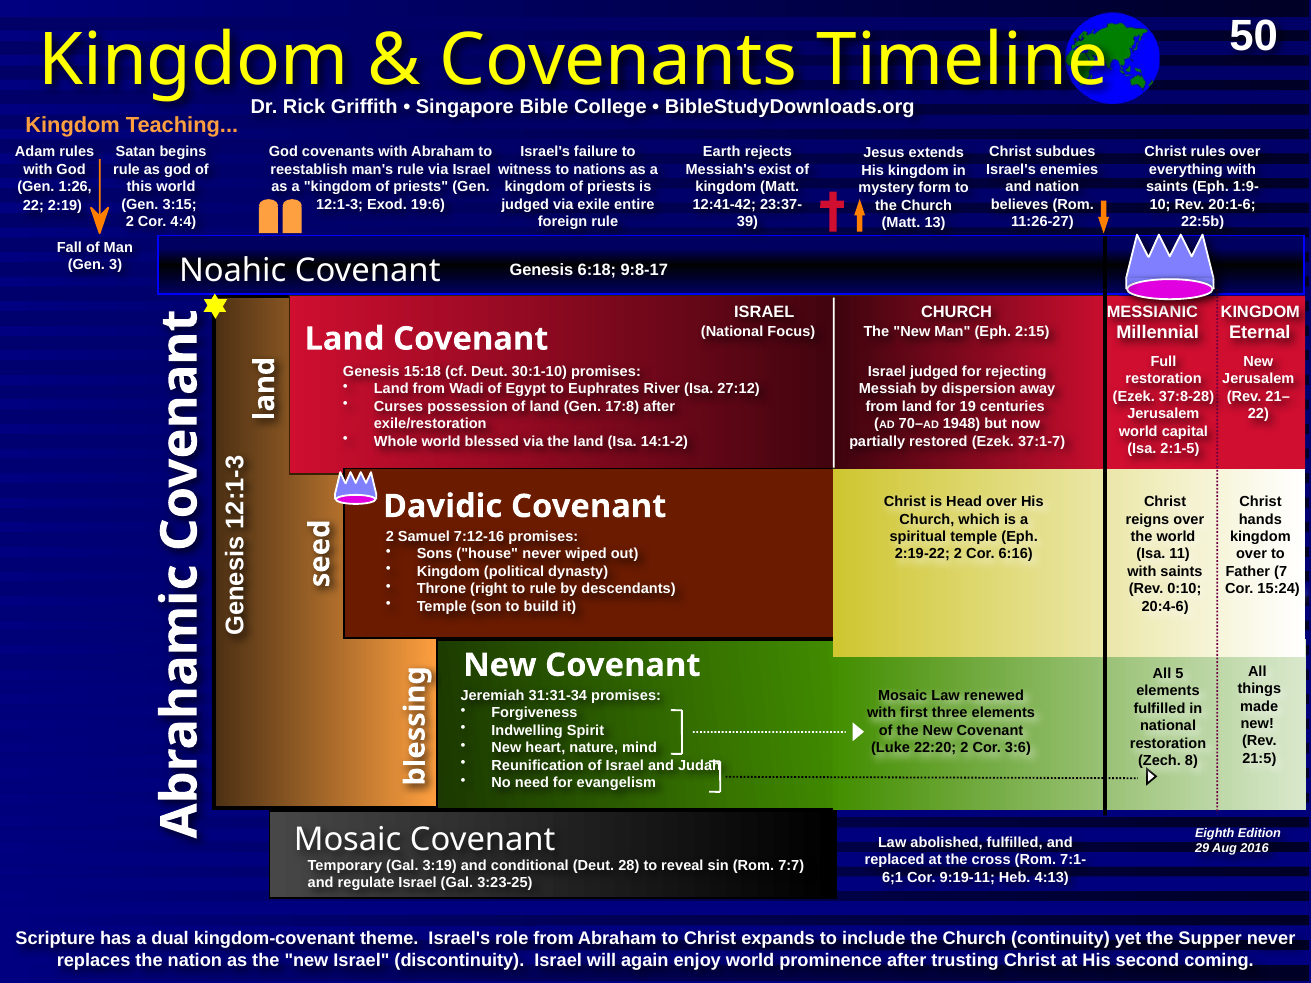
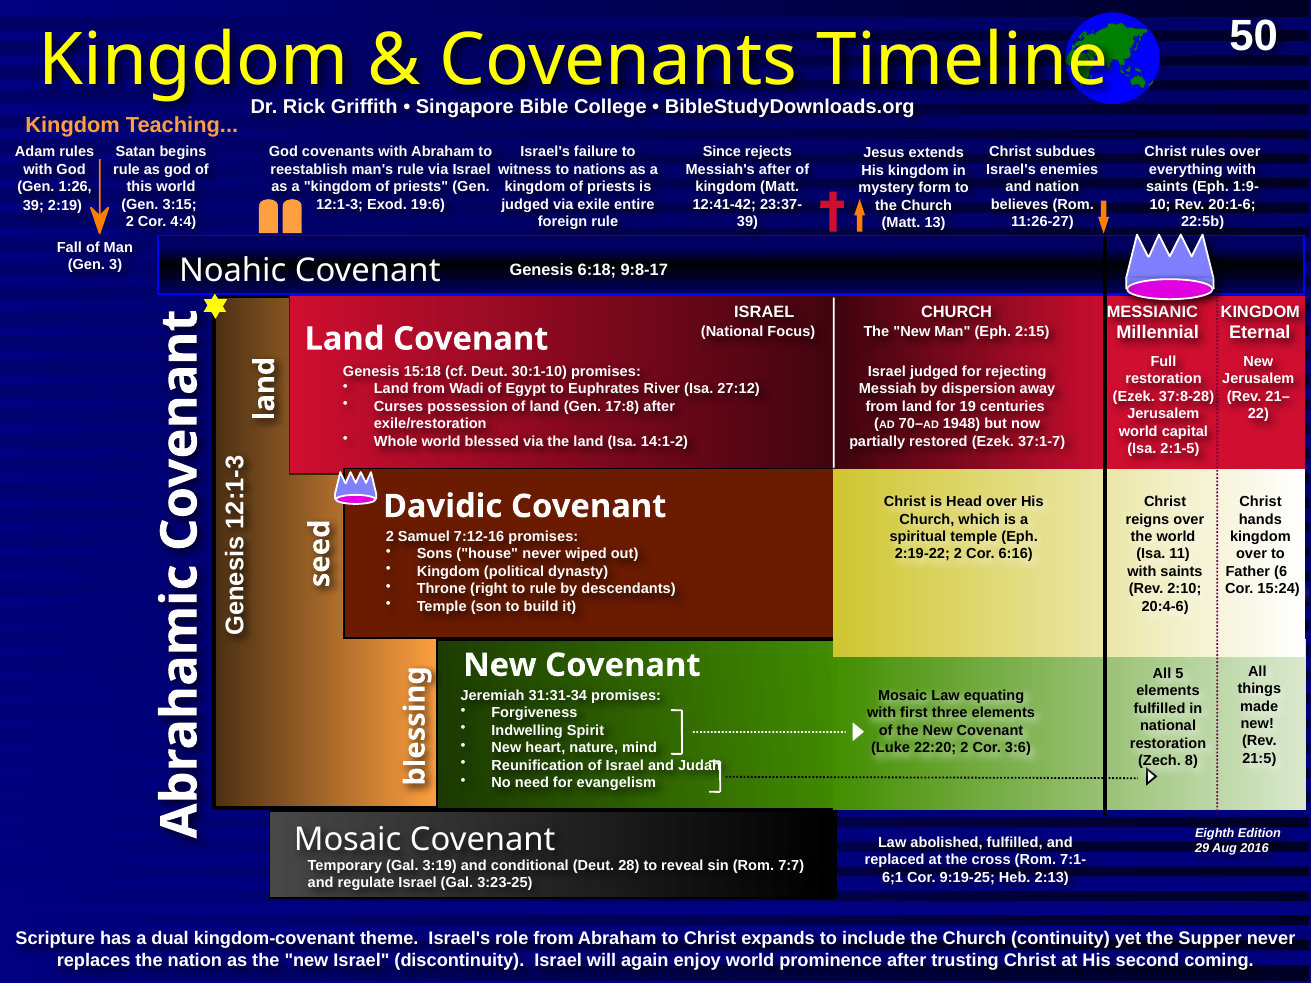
Earth: Earth -> Since (722, 152)
Messiah's exist: exist -> after (775, 169)
22: 22 -> 39 (33, 206)
7: 7 -> 6 (1281, 572)
0:10: 0:10 -> 2:10 (1184, 589)
renewed: renewed -> equating (994, 696)
9:19-11: 9:19-11 -> 9:19-25 (967, 878)
4:13: 4:13 -> 2:13 (1052, 878)
